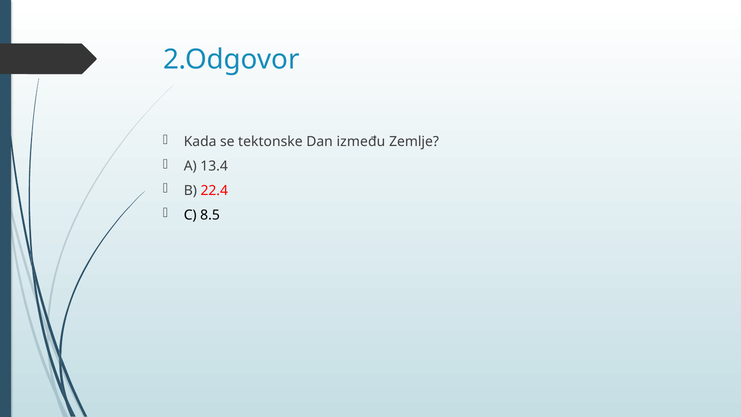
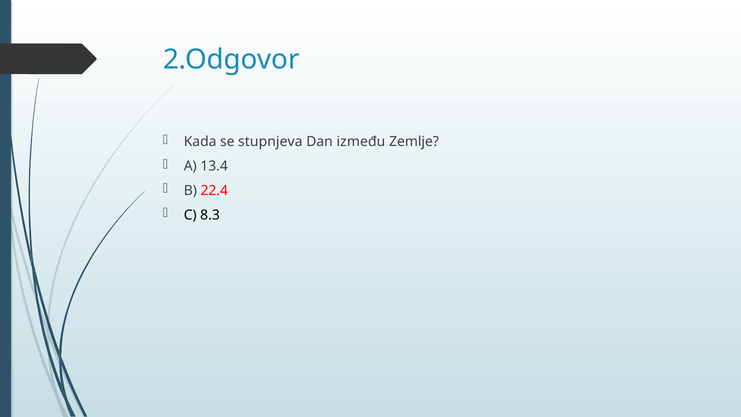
tektonske: tektonske -> stupnjeva (270, 142)
8.5: 8.5 -> 8.3 (210, 215)
